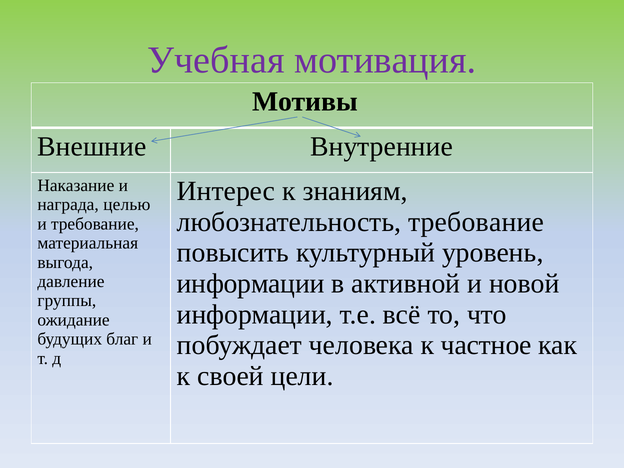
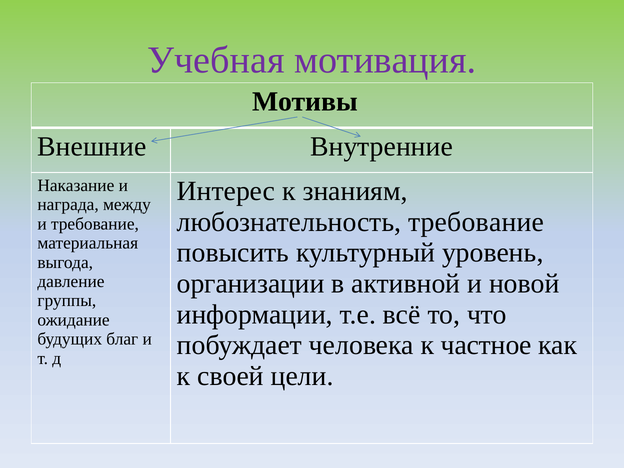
целью: целью -> между (127, 205)
информации: информации -> организации (251, 284)
